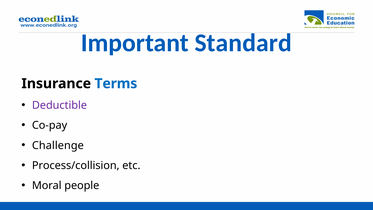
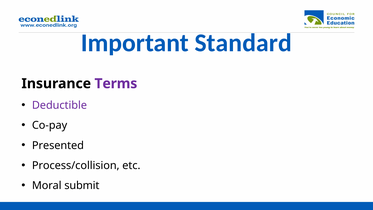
Terms colour: blue -> purple (116, 84)
Challenge: Challenge -> Presented (58, 145)
people: people -> submit (82, 185)
